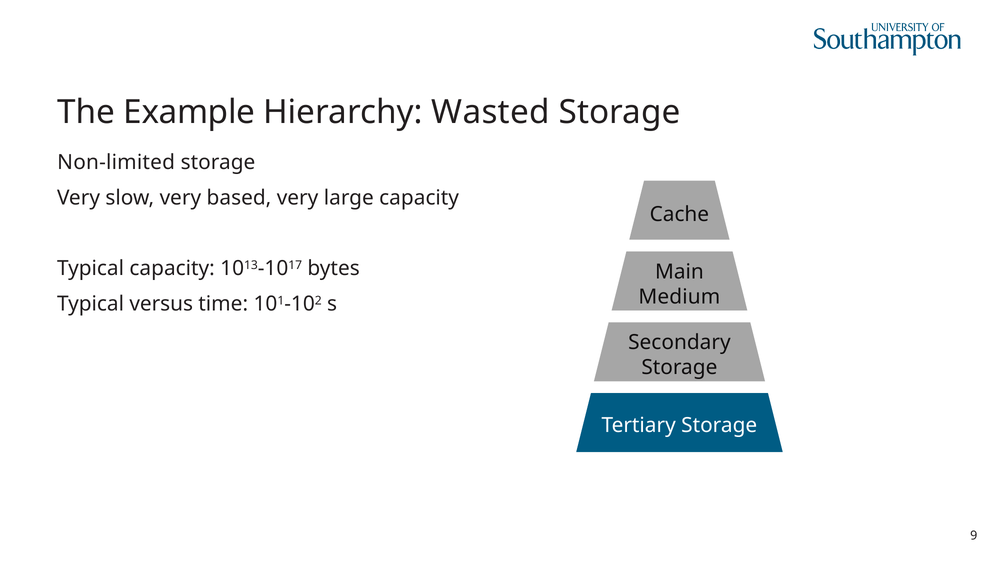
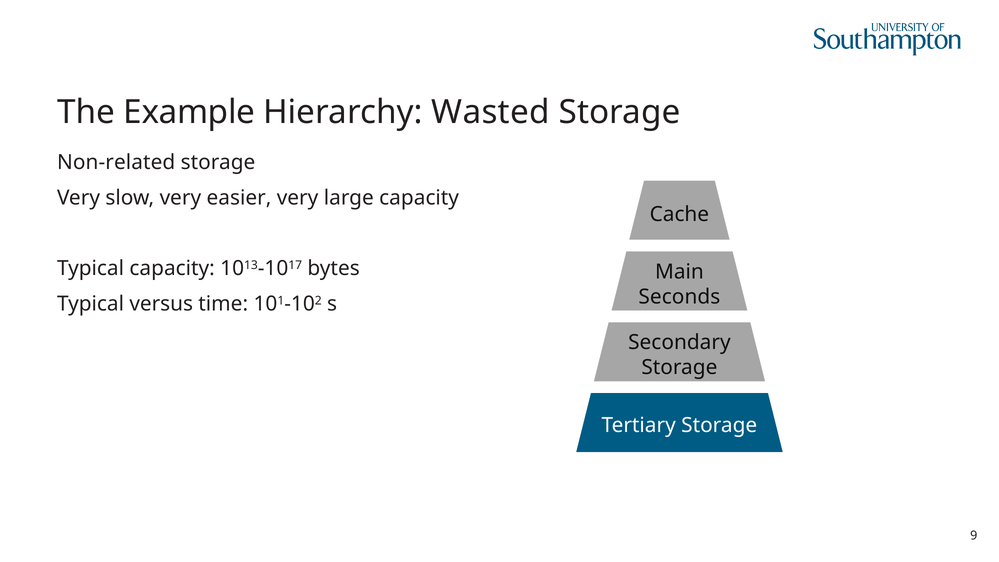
Non-limited: Non-limited -> Non-related (116, 162)
based: based -> easier (239, 198)
Medium: Medium -> Seconds (679, 297)
